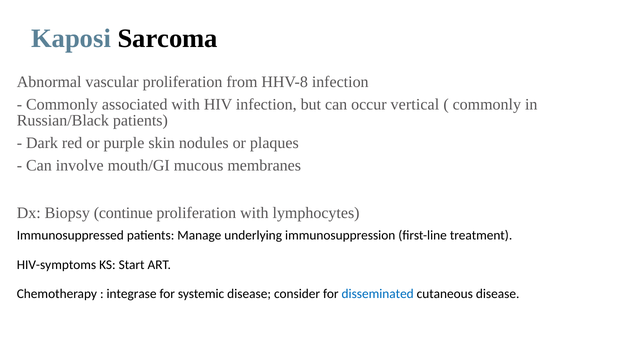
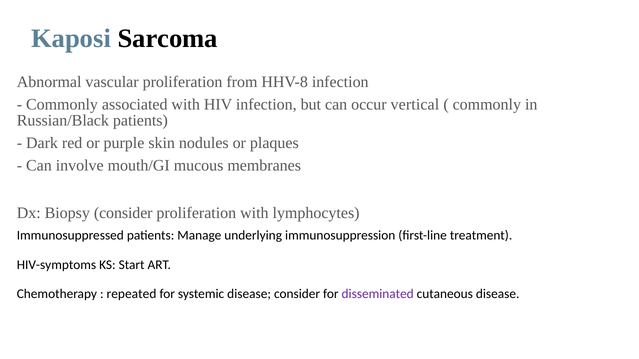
Biopsy continue: continue -> consider (123, 213)
integrase: integrase -> repeated (131, 294)
disseminated colour: blue -> purple (378, 294)
